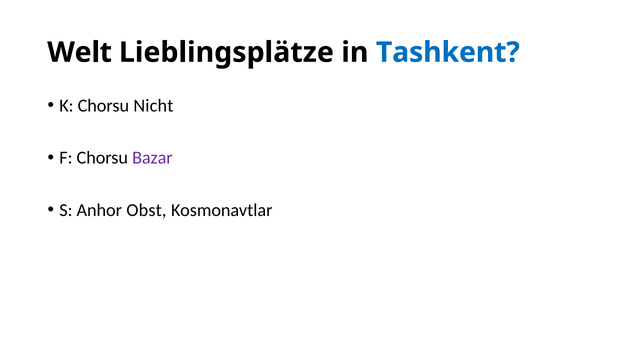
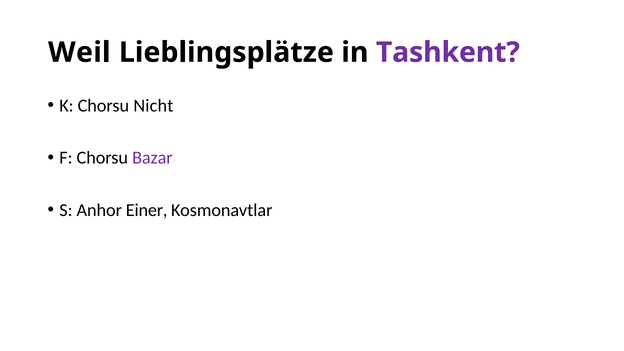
Welt: Welt -> Weil (79, 52)
Tashkent colour: blue -> purple (448, 52)
Obst: Obst -> Einer (147, 210)
